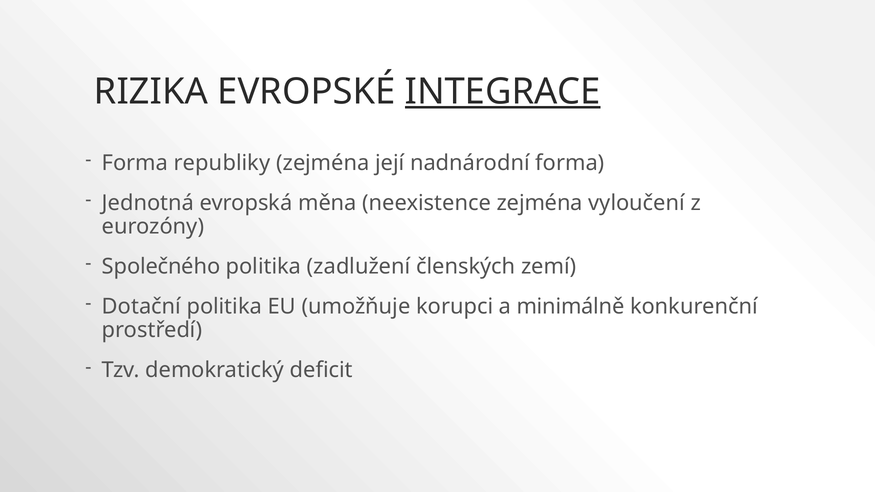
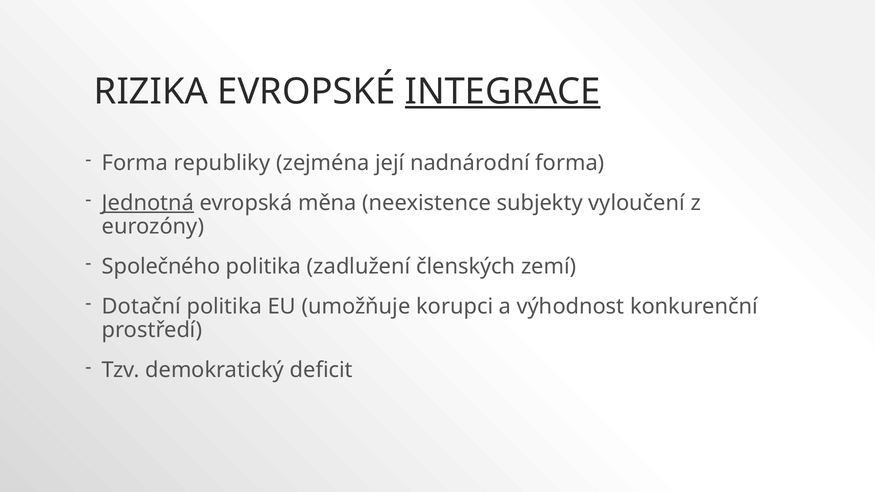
Jednotná underline: none -> present (148, 203)
neexistence zejména: zejména -> subjekty (540, 203)
minimálně: minimálně -> výhodnost (571, 307)
